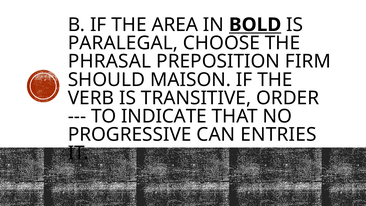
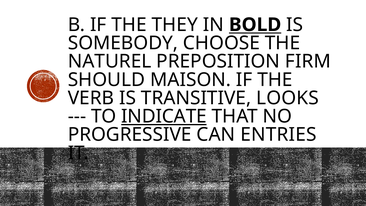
AREA: AREA -> THEY (175, 25)
PARALEGAL: PARALEGAL -> SOMEBODY (123, 43)
PHRASAL: PHRASAL -> NATUREL (110, 61)
ORDER: ORDER -> LOOKS (288, 98)
INDICATE underline: none -> present (164, 116)
